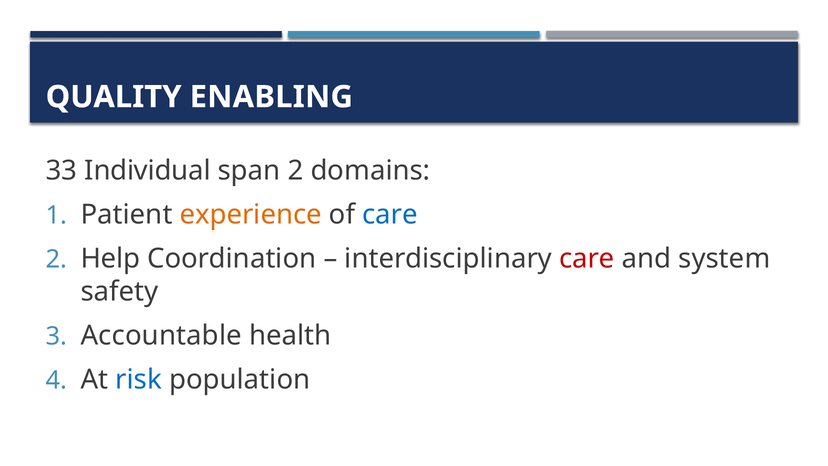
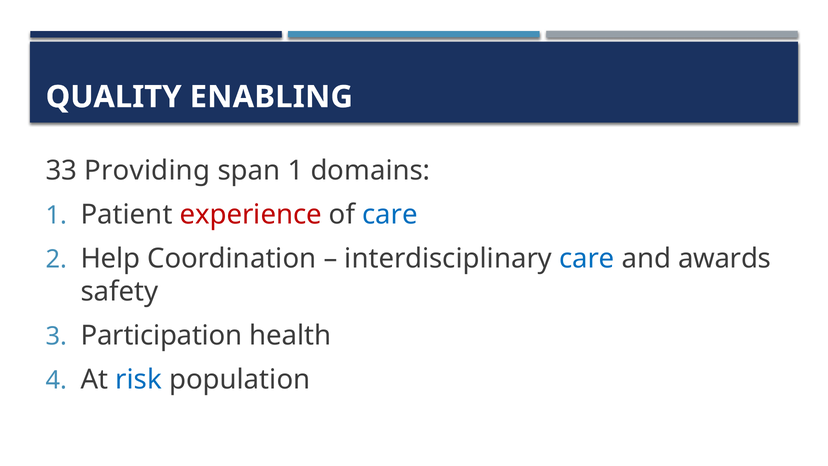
Individual: Individual -> Providing (147, 171)
span 2: 2 -> 1 (295, 171)
experience colour: orange -> red (251, 214)
care colour: red -> blue (587, 258)
system: system -> awards (725, 258)
Accountable: Accountable -> Participation (161, 335)
